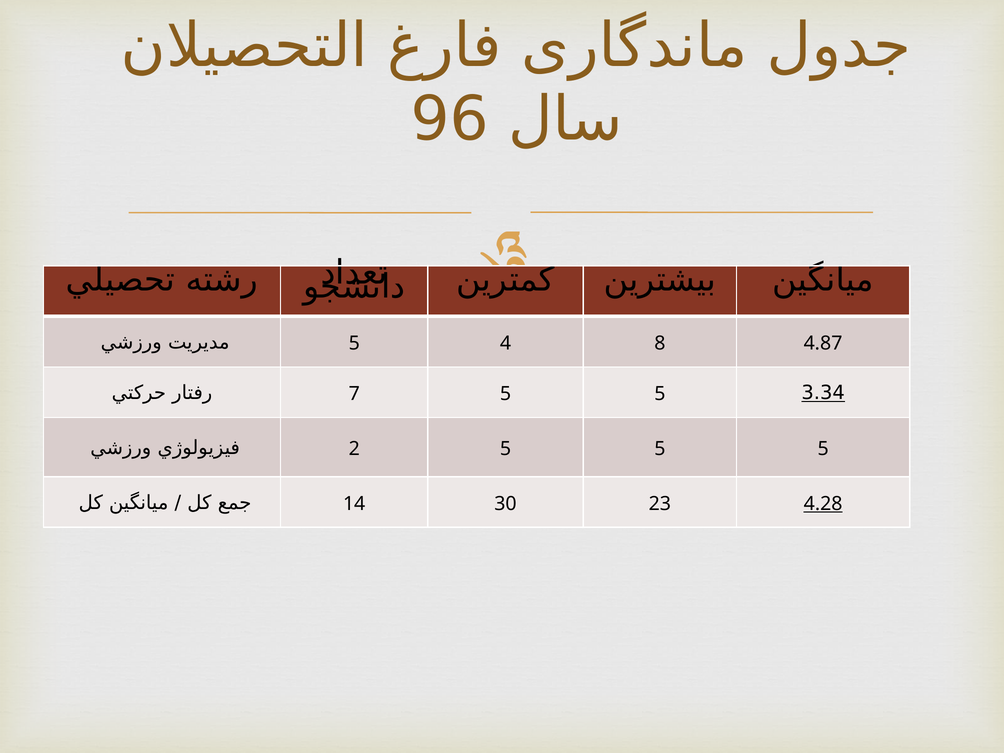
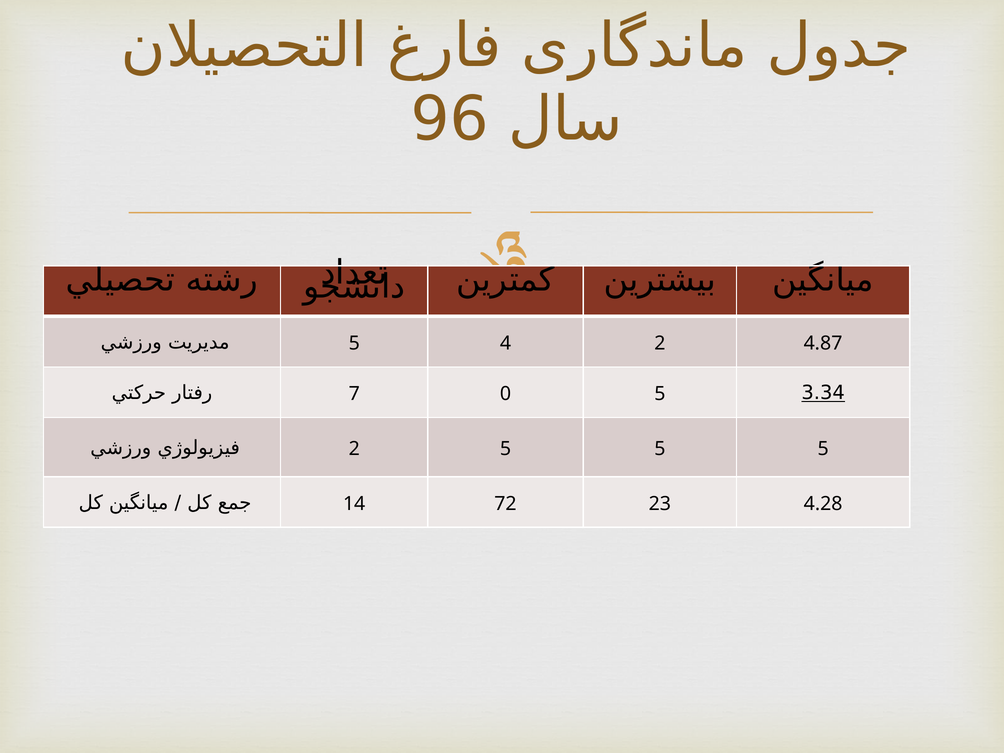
4 8: 8 -> 2 (660, 343)
7 5: 5 -> 0 (506, 394)
30: 30 -> 72 (506, 504)
4.28 underline: present -> none (823, 504)
